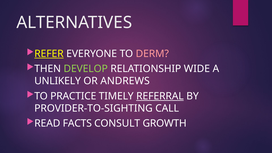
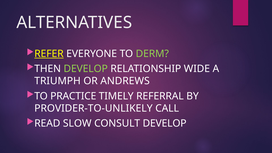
DERM colour: pink -> light green (152, 54)
UNLIKELY: UNLIKELY -> TRIUMPH (58, 81)
REFERRAL underline: present -> none (160, 96)
PROVIDER-TO-SIGHTING: PROVIDER-TO-SIGHTING -> PROVIDER-TO-UNLIKELY (93, 108)
FACTS: FACTS -> SLOW (77, 123)
CONSULT GROWTH: GROWTH -> DEVELOP (165, 123)
